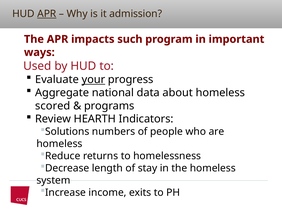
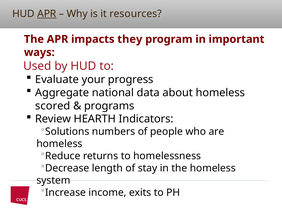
admission: admission -> resources (136, 14)
such: such -> they (130, 39)
your underline: present -> none (93, 80)
